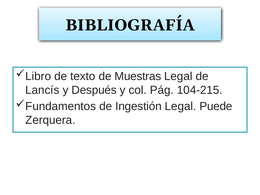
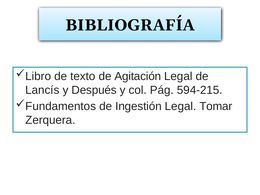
Muestras: Muestras -> Agitación (138, 76)
104-215: 104-215 -> 594-215 (200, 90)
Puede: Puede -> Tomar (216, 106)
